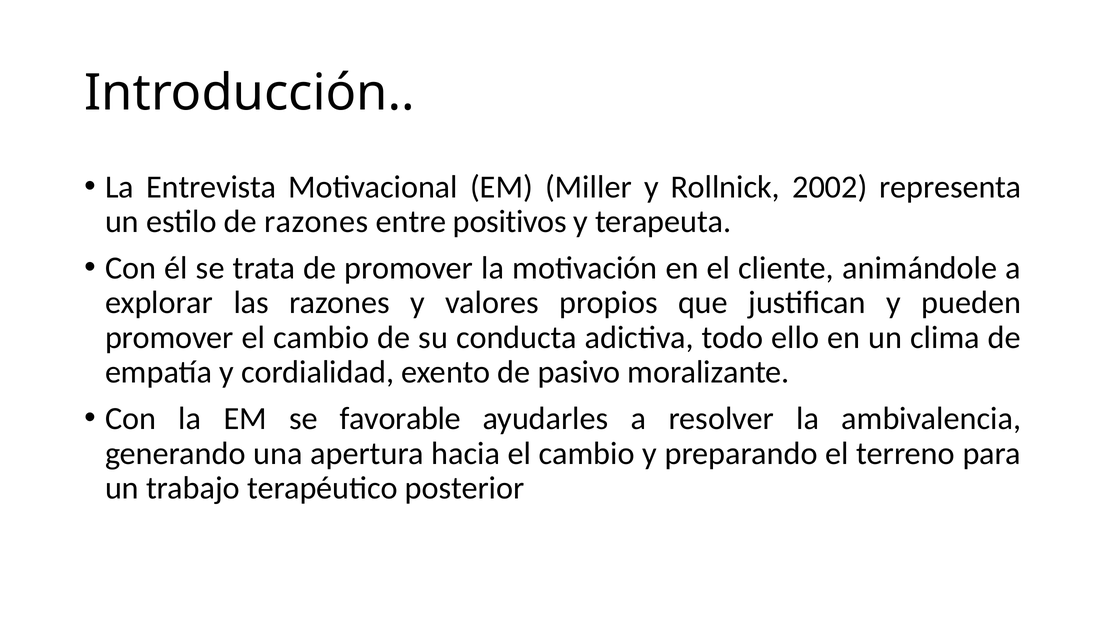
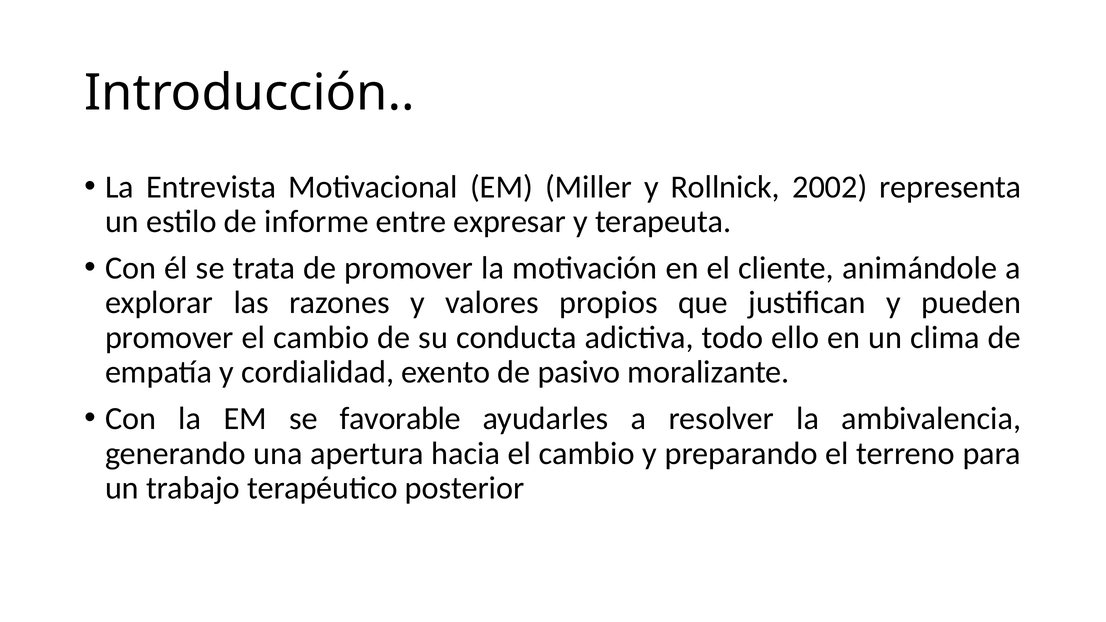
de razones: razones -> informe (316, 222)
positivos: positivos -> expresar (510, 222)
